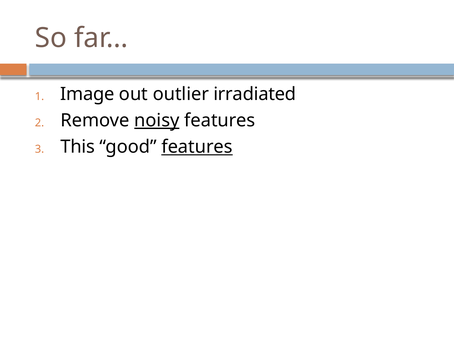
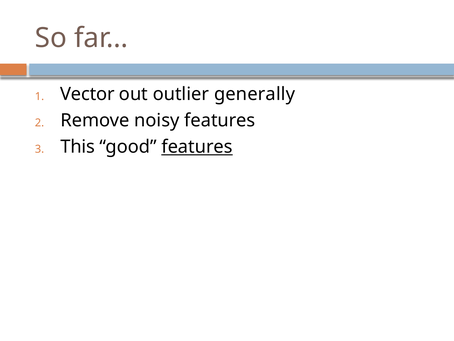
Image: Image -> Vector (87, 94)
irradiated: irradiated -> generally (255, 94)
noisy underline: present -> none (157, 120)
